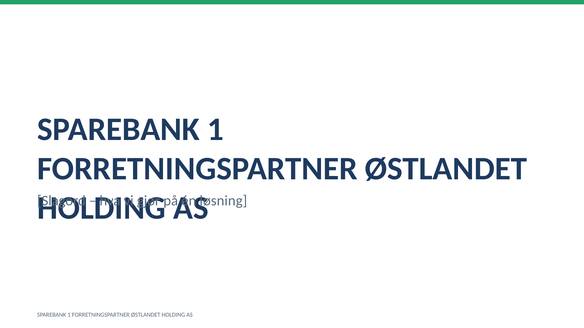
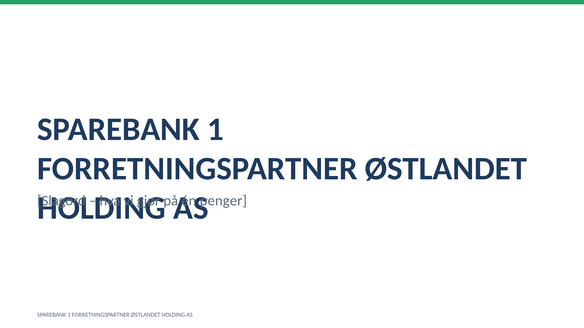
løsning: løsning -> penger (223, 201)
